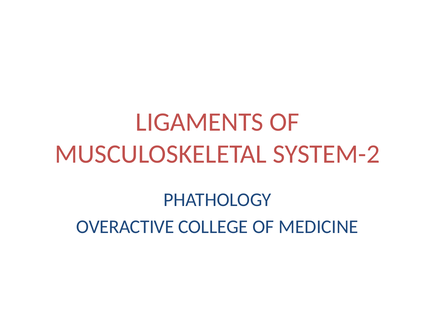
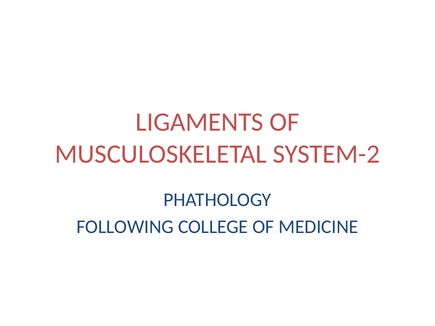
OVERACTIVE: OVERACTIVE -> FOLLOWING (125, 227)
